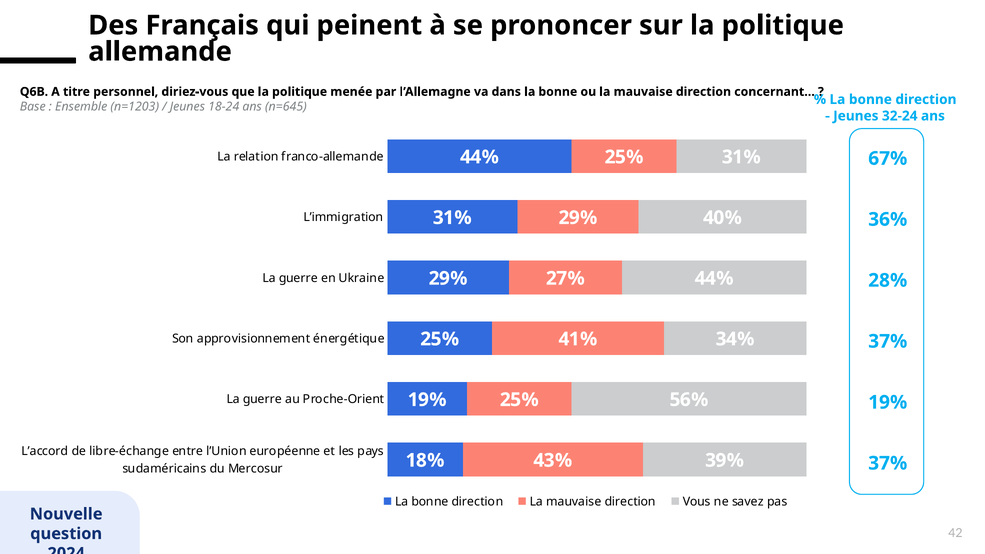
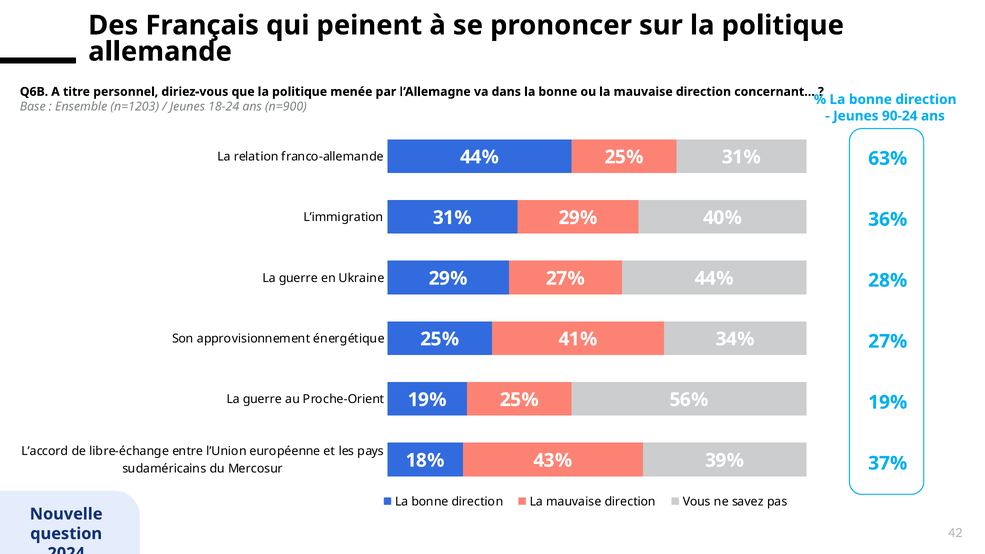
n=645: n=645 -> n=900 (286, 107)
32-24: 32-24 -> 90-24 (900, 116)
67%: 67% -> 63% (888, 159)
37%: 37% -> 27% (888, 341)
